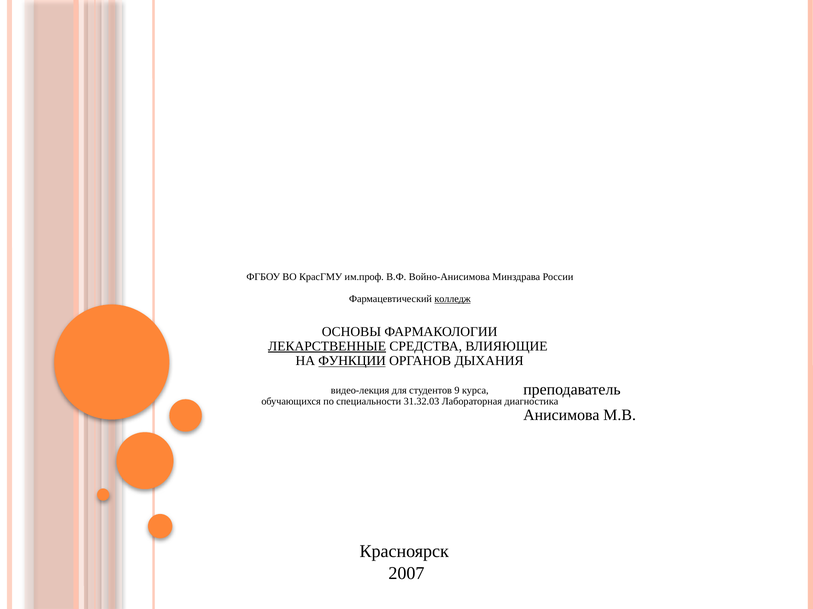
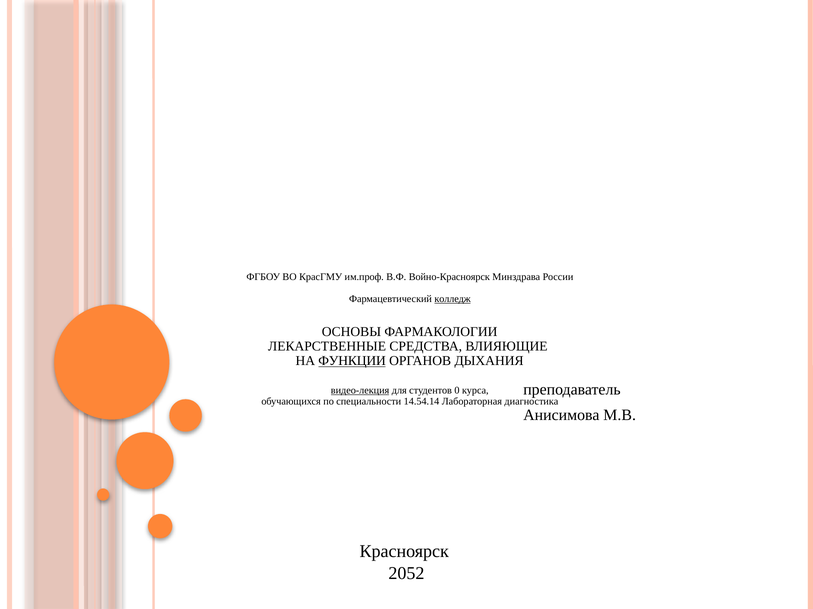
Войно-Анисимова: Войно-Анисимова -> Войно-Красноярск (449, 277)
ЛЕКАРСТВЕННЫЕ underline: present -> none (327, 347)
видео-лекция underline: none -> present (360, 391)
9: 9 -> 0 (457, 391)
31.32.03: 31.32.03 -> 14.54.14 (422, 402)
2007: 2007 -> 2052 (406, 574)
